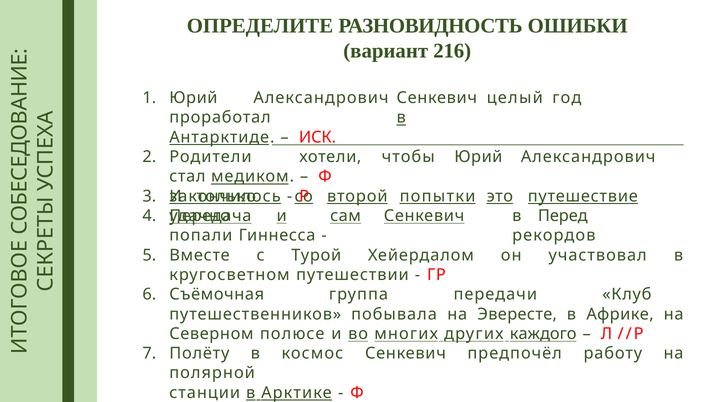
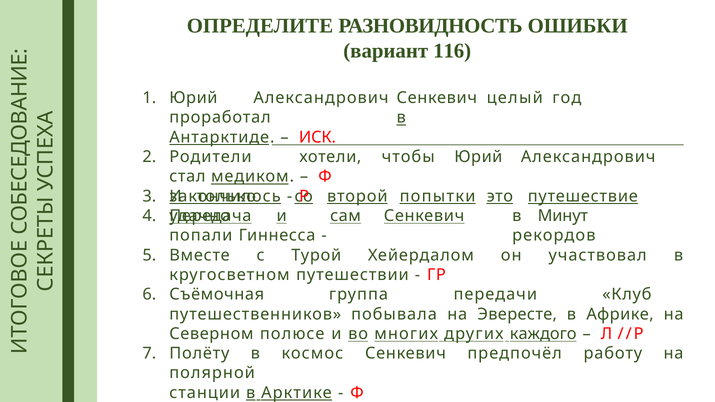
216: 216 -> 116 (452, 51)
Перед: Перед -> Минут (563, 216)
